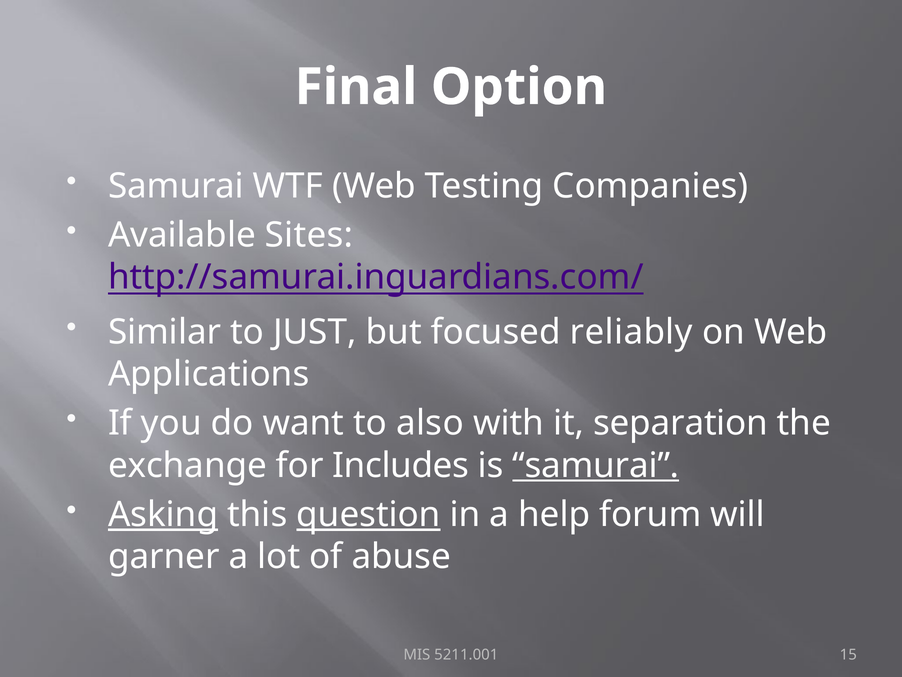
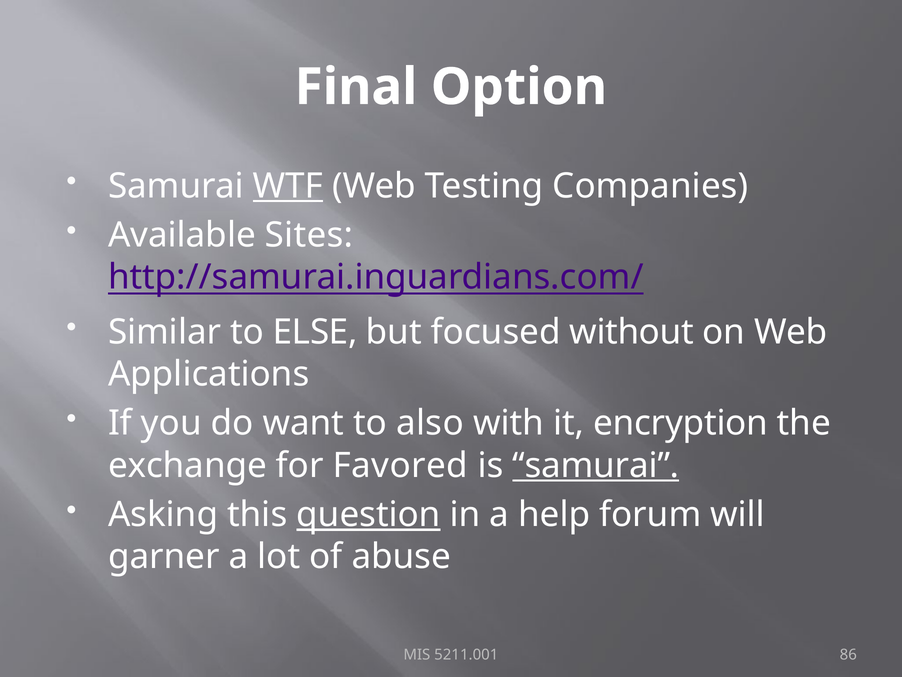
WTF underline: none -> present (288, 186)
JUST: JUST -> ELSE (315, 332)
reliably: reliably -> without (632, 332)
separation: separation -> encryption (681, 423)
Includes: Includes -> Favored (400, 465)
Asking underline: present -> none (163, 514)
15: 15 -> 86 (848, 654)
